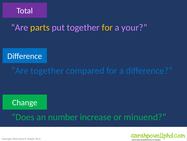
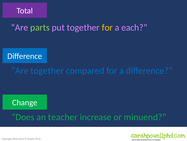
parts colour: yellow -> light green (40, 27)
your: your -> each (134, 27)
number: number -> teacher (63, 117)
